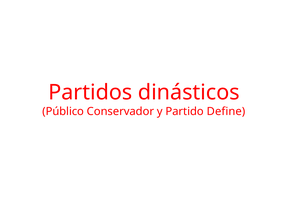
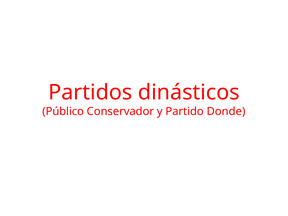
Define: Define -> Donde (226, 111)
